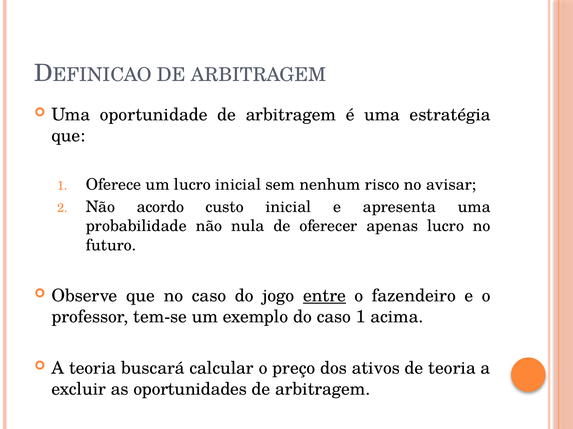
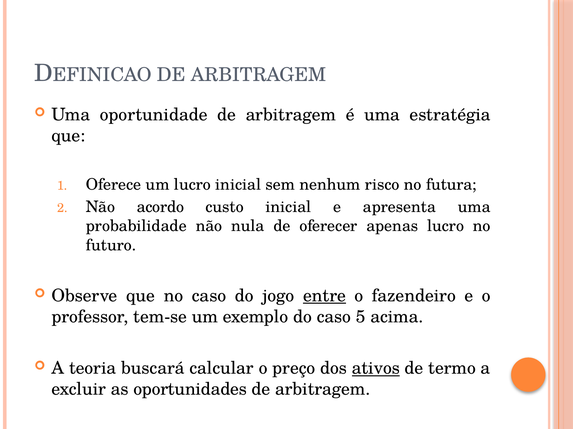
avisar: avisar -> futura (451, 185)
caso 1: 1 -> 5 (361, 317)
ativos underline: none -> present (376, 369)
de teoria: teoria -> termo (452, 369)
